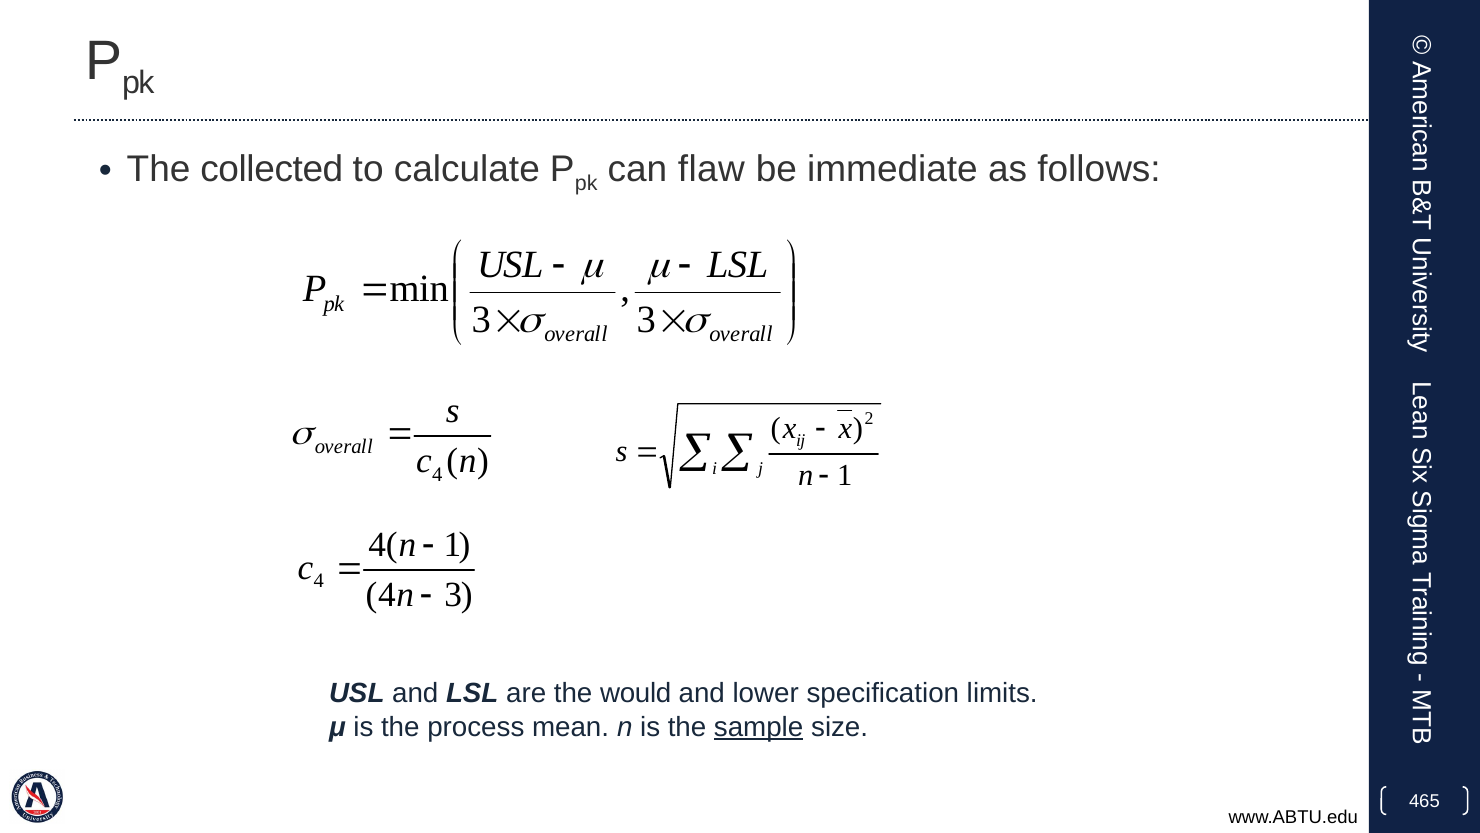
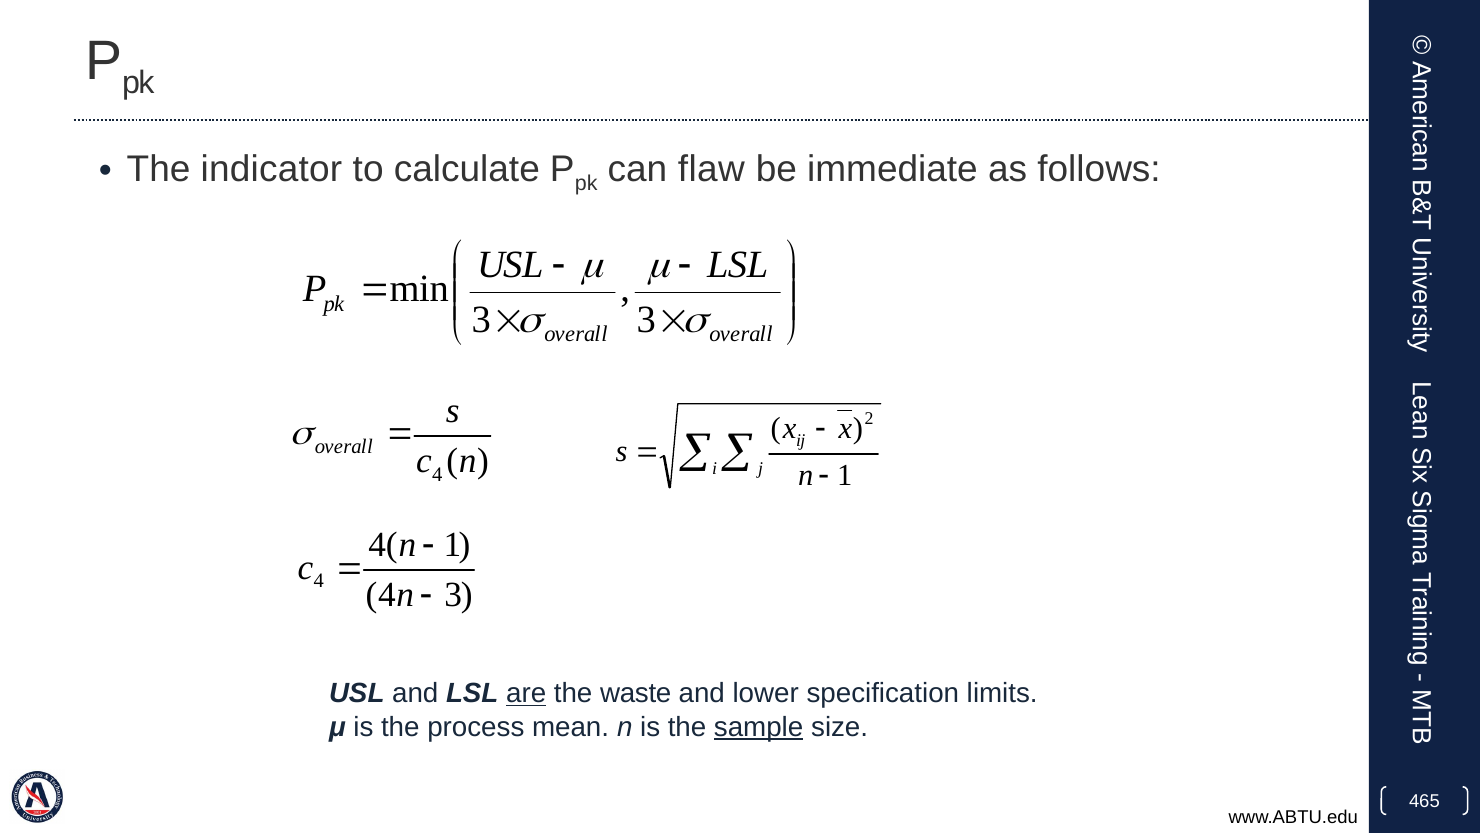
collected: collected -> indicator (271, 169)
are underline: none -> present (526, 693)
would: would -> waste (636, 693)
